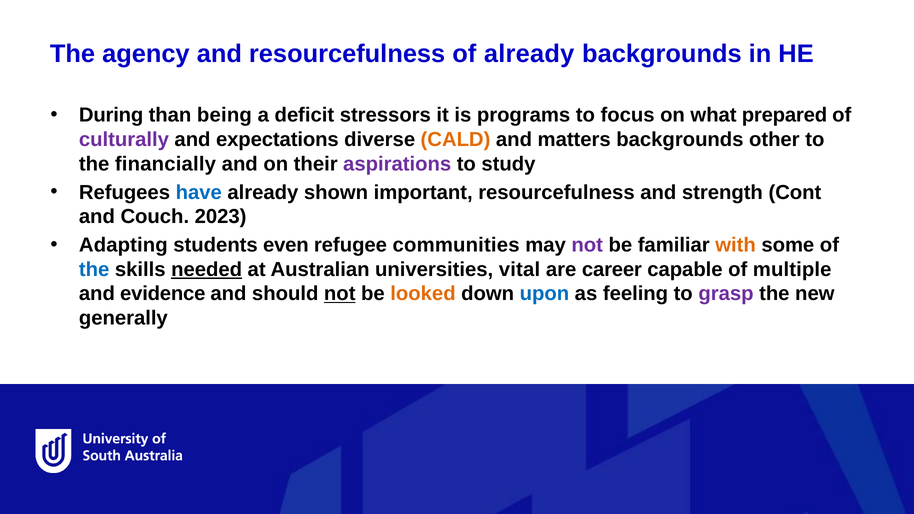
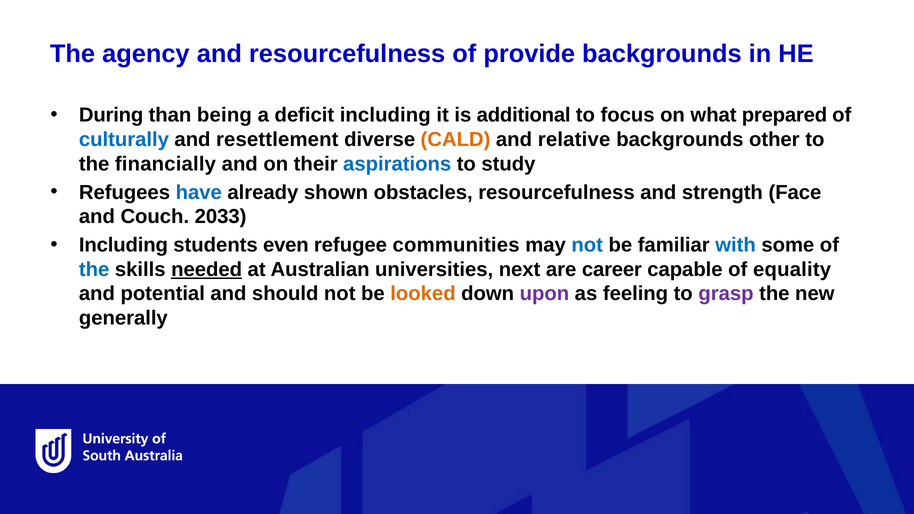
of already: already -> provide (529, 54)
deficit stressors: stressors -> including (385, 115)
programs: programs -> additional (524, 115)
culturally colour: purple -> blue (124, 140)
expectations: expectations -> resettlement (277, 140)
matters: matters -> relative (574, 140)
aspirations colour: purple -> blue (397, 164)
important: important -> obstacles (423, 192)
Cont: Cont -> Face (795, 192)
2023: 2023 -> 2033 (221, 217)
Adapting: Adapting -> Including (123, 245)
not colour: purple -> blue (587, 245)
with colour: orange -> blue (736, 245)
vital: vital -> next (520, 270)
multiple: multiple -> equality (792, 270)
evidence: evidence -> potential (163, 294)
not underline: present -> none (340, 294)
upon colour: blue -> purple (544, 294)
